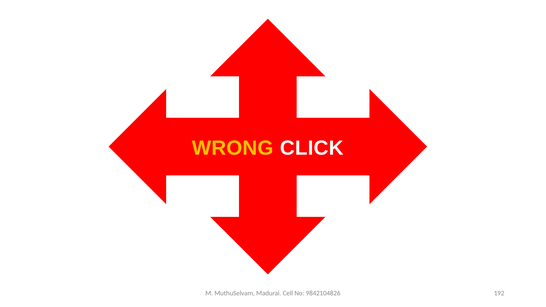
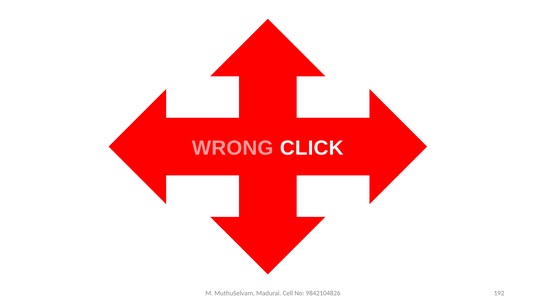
WRONG colour: yellow -> pink (233, 148)
